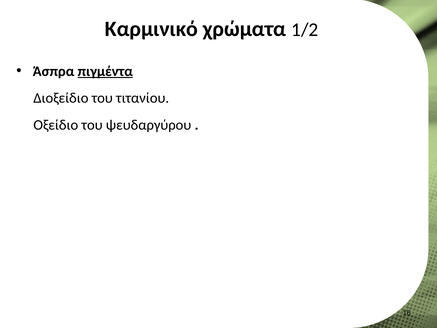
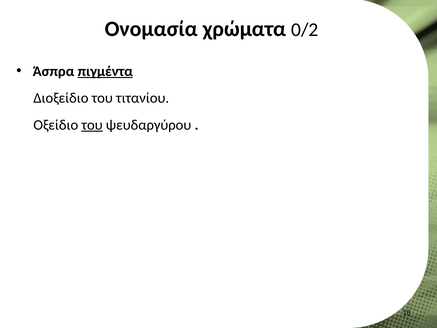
Καρμινικό: Καρμινικό -> Ονομασία (151, 29)
1/2: 1/2 -> 0/2 (305, 30)
του underline: none -> present (92, 125)
